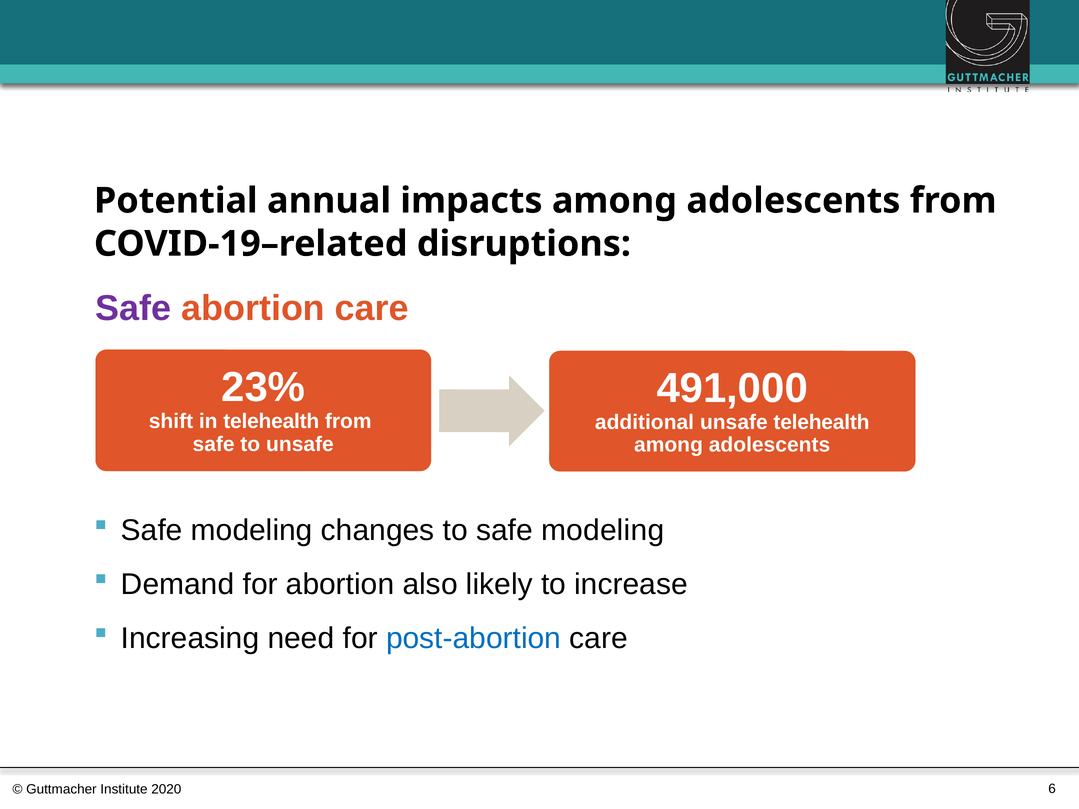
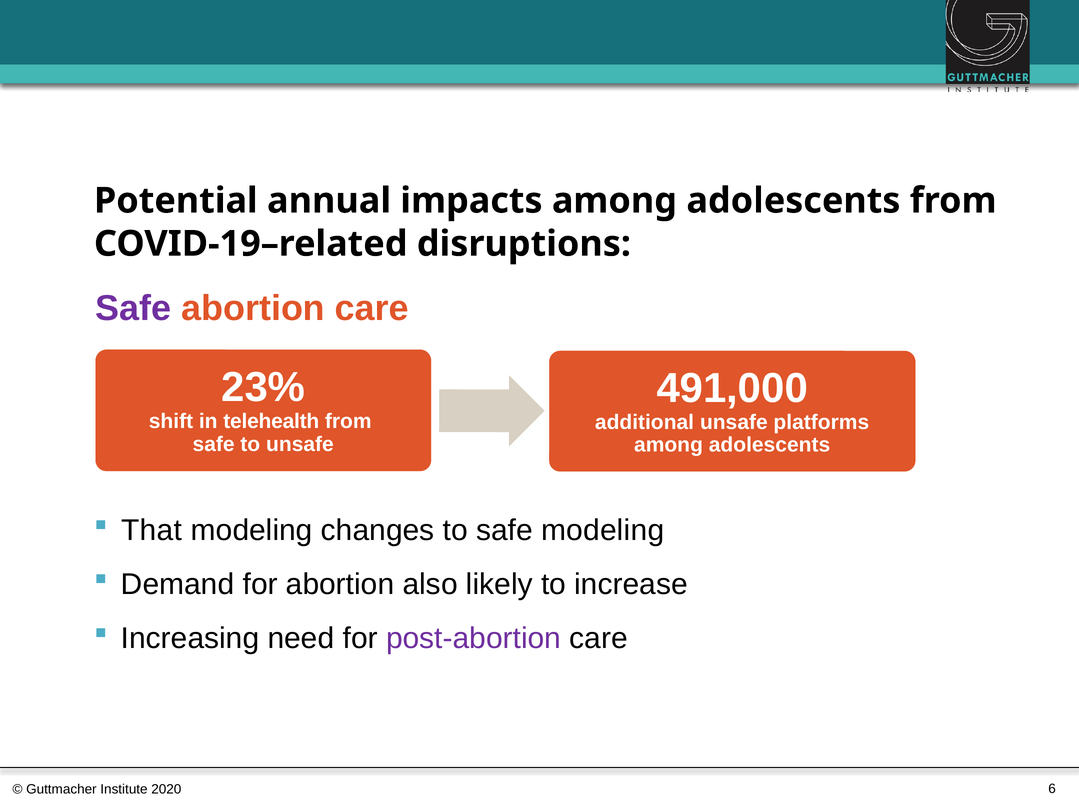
telehealth: telehealth -> platforms (821, 422)
Safe: Safe -> That (152, 531)
post-abortion colour: blue -> purple (474, 639)
